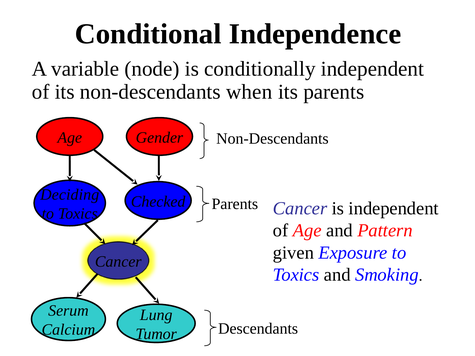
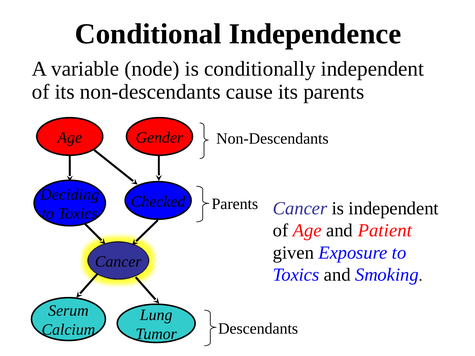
when: when -> cause (249, 92)
Pattern: Pattern -> Patient (385, 231)
